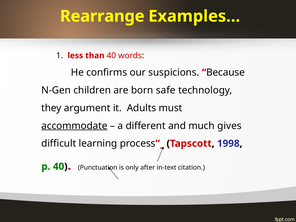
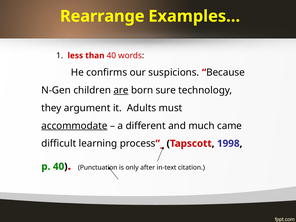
are underline: none -> present (121, 90)
safe: safe -> sure (166, 90)
gives: gives -> came (230, 126)
